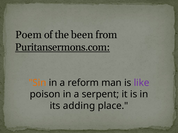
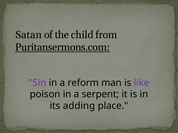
Poem: Poem -> Satan (29, 35)
been: been -> child (82, 35)
Sin colour: orange -> purple (37, 83)
